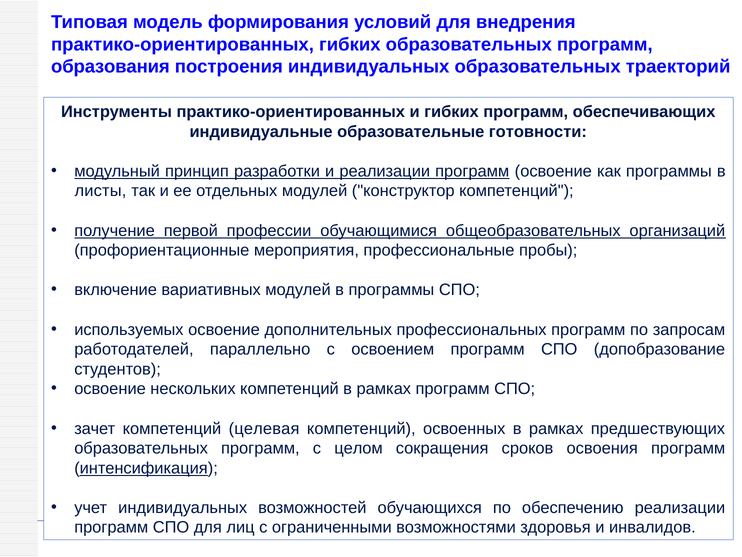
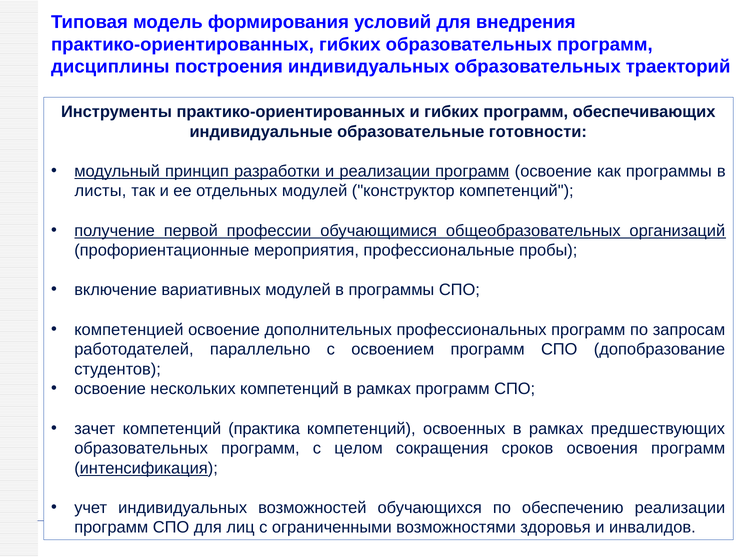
образования: образования -> дисциплины (110, 67)
используемых: используемых -> компетенцией (129, 329)
целевая: целевая -> практика (264, 428)
